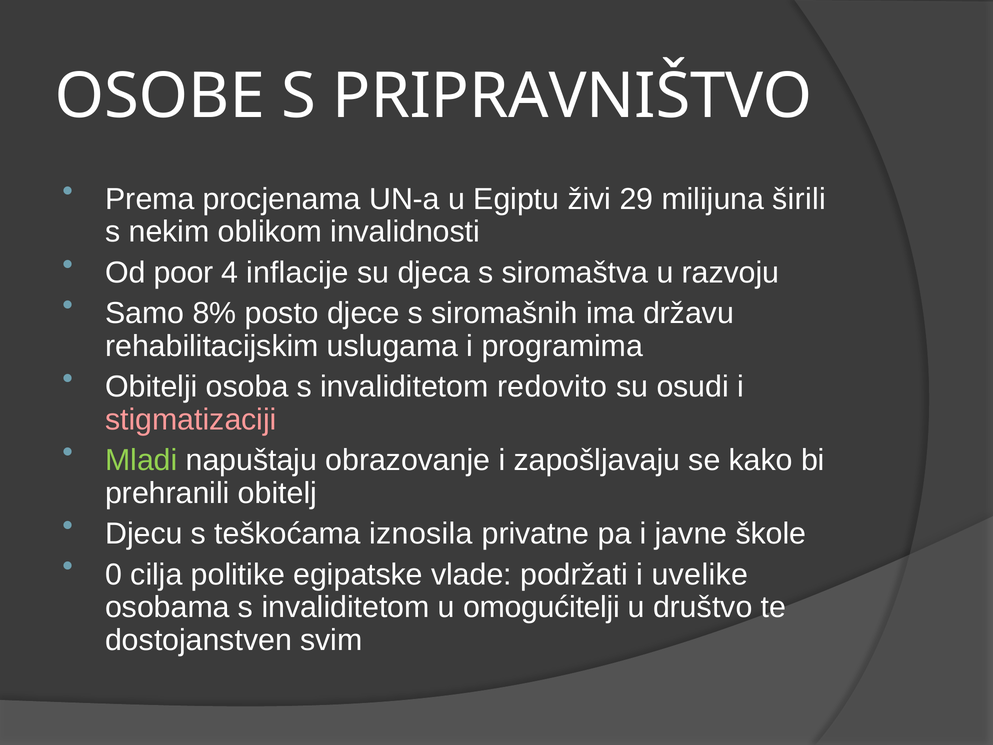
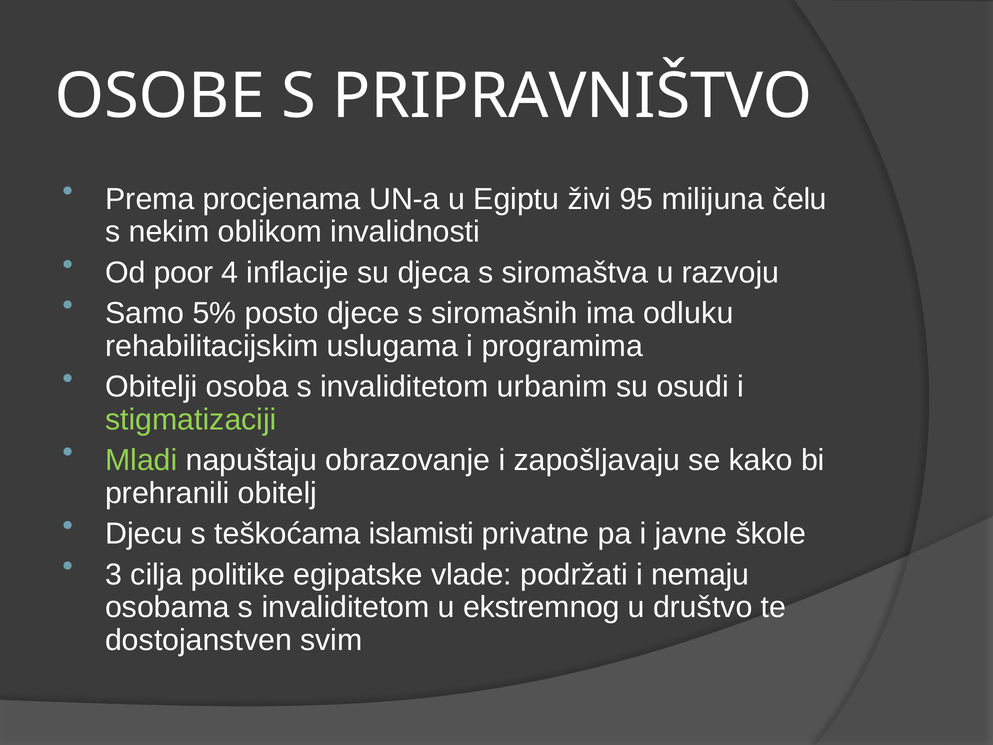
29: 29 -> 95 (636, 199)
širili: širili -> čelu (800, 199)
8%: 8% -> 5% (214, 313)
državu: državu -> odluku (688, 313)
redovito: redovito -> urbanim (552, 387)
stigmatizaciji colour: pink -> light green (191, 419)
iznosila: iznosila -> islamisti (421, 534)
0: 0 -> 3 (114, 574)
uvelike: uvelike -> nemaju (700, 574)
omogućitelji: omogućitelji -> ekstremnog (541, 607)
